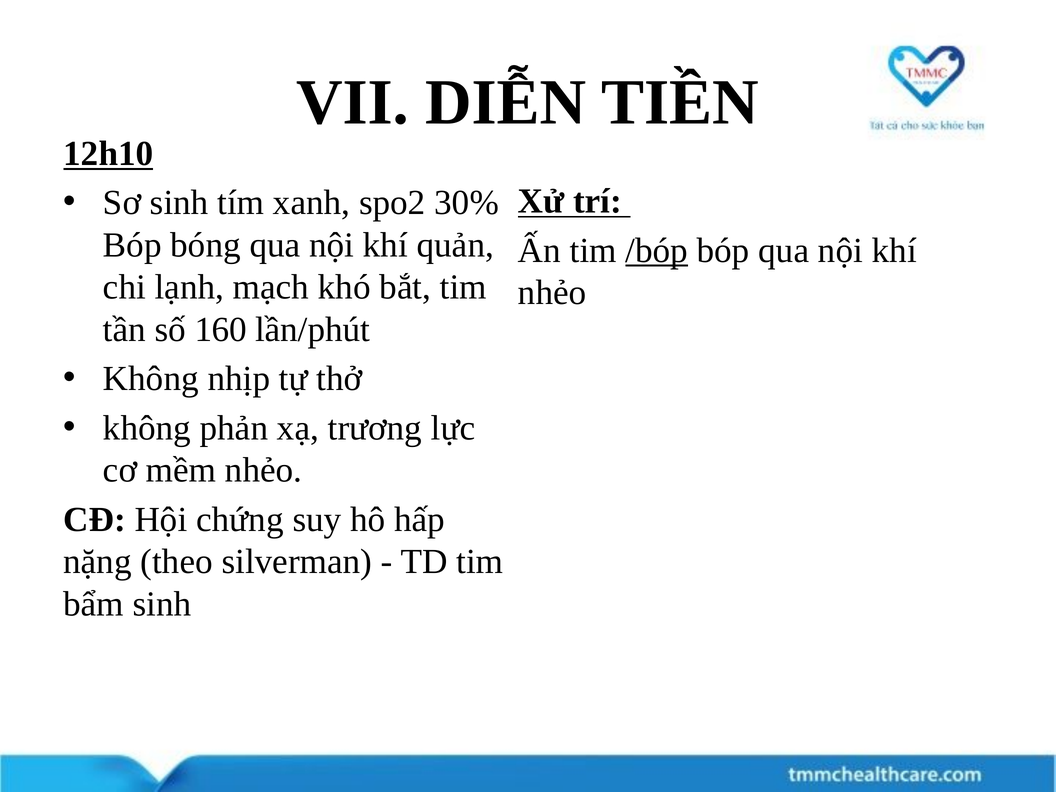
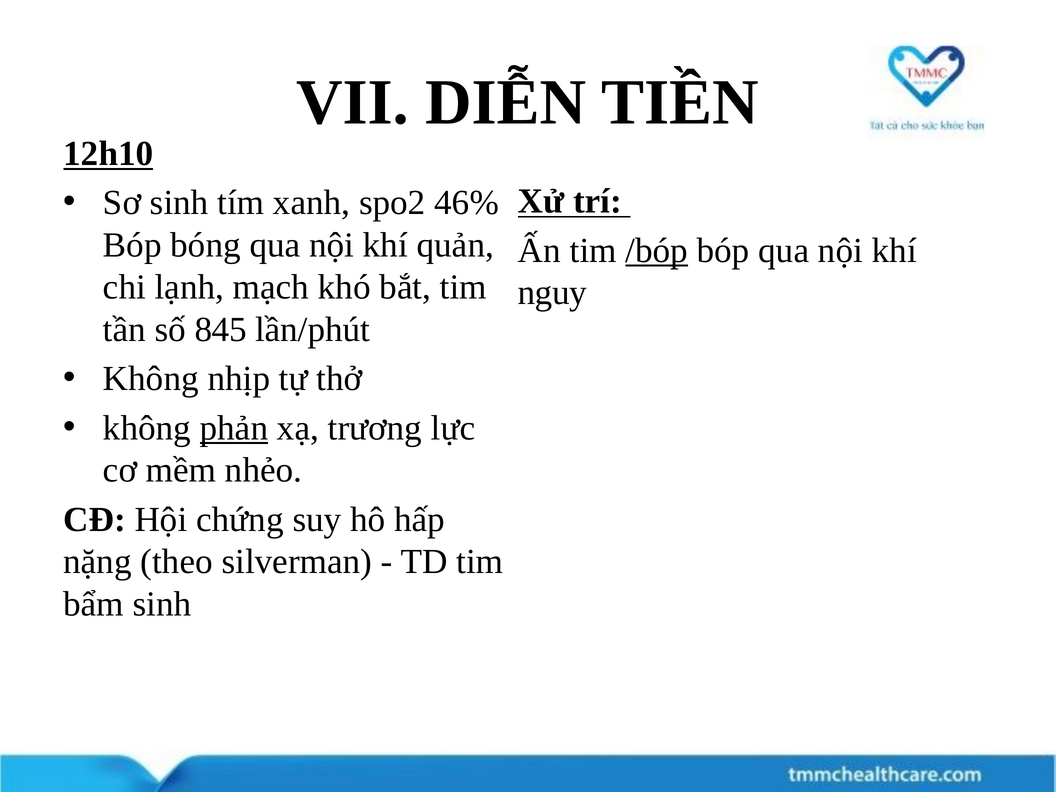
30%: 30% -> 46% (467, 203)
nhẻo: nhẻo -> nguy (552, 293)
160: 160 -> 845 (221, 329)
phản underline: none -> present (234, 428)
